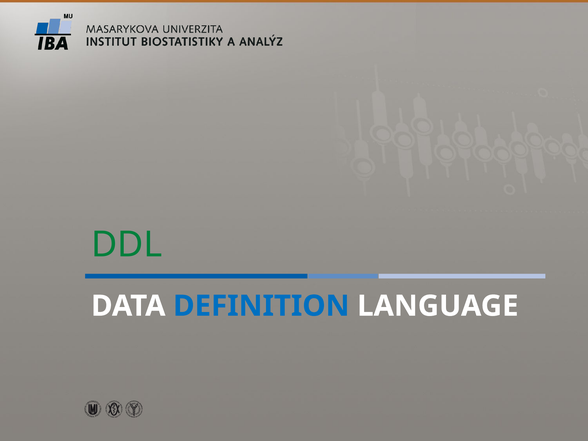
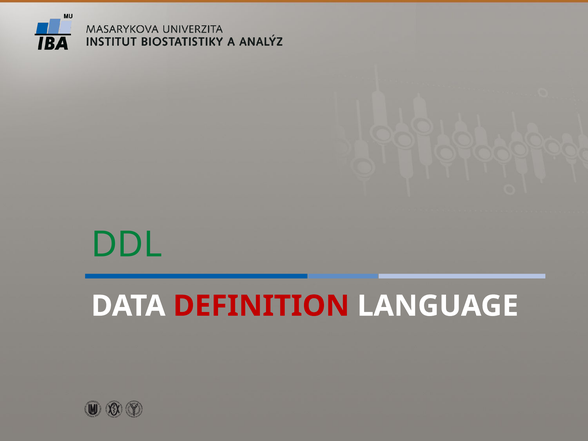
DEFINITION colour: blue -> red (261, 306)
